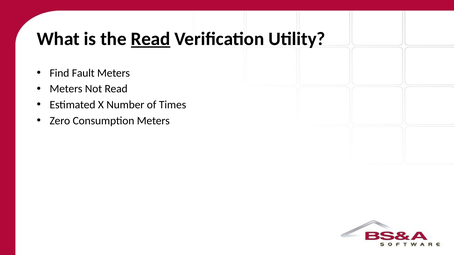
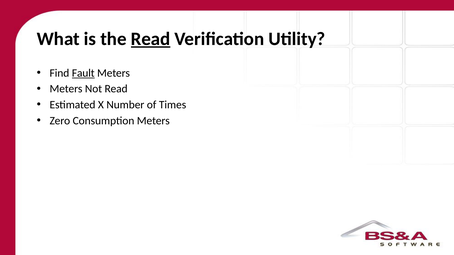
Fault underline: none -> present (83, 73)
